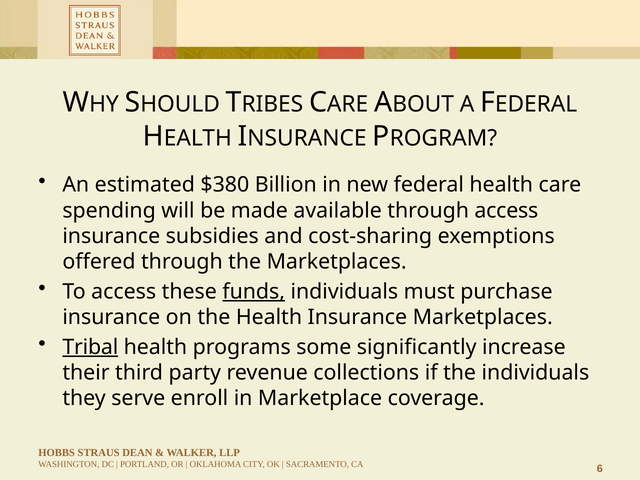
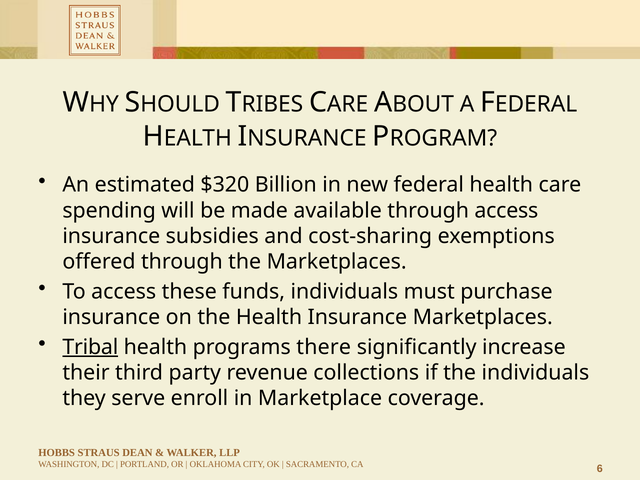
$380: $380 -> $320 (225, 185)
funds underline: present -> none (254, 292)
some: some -> there (324, 347)
